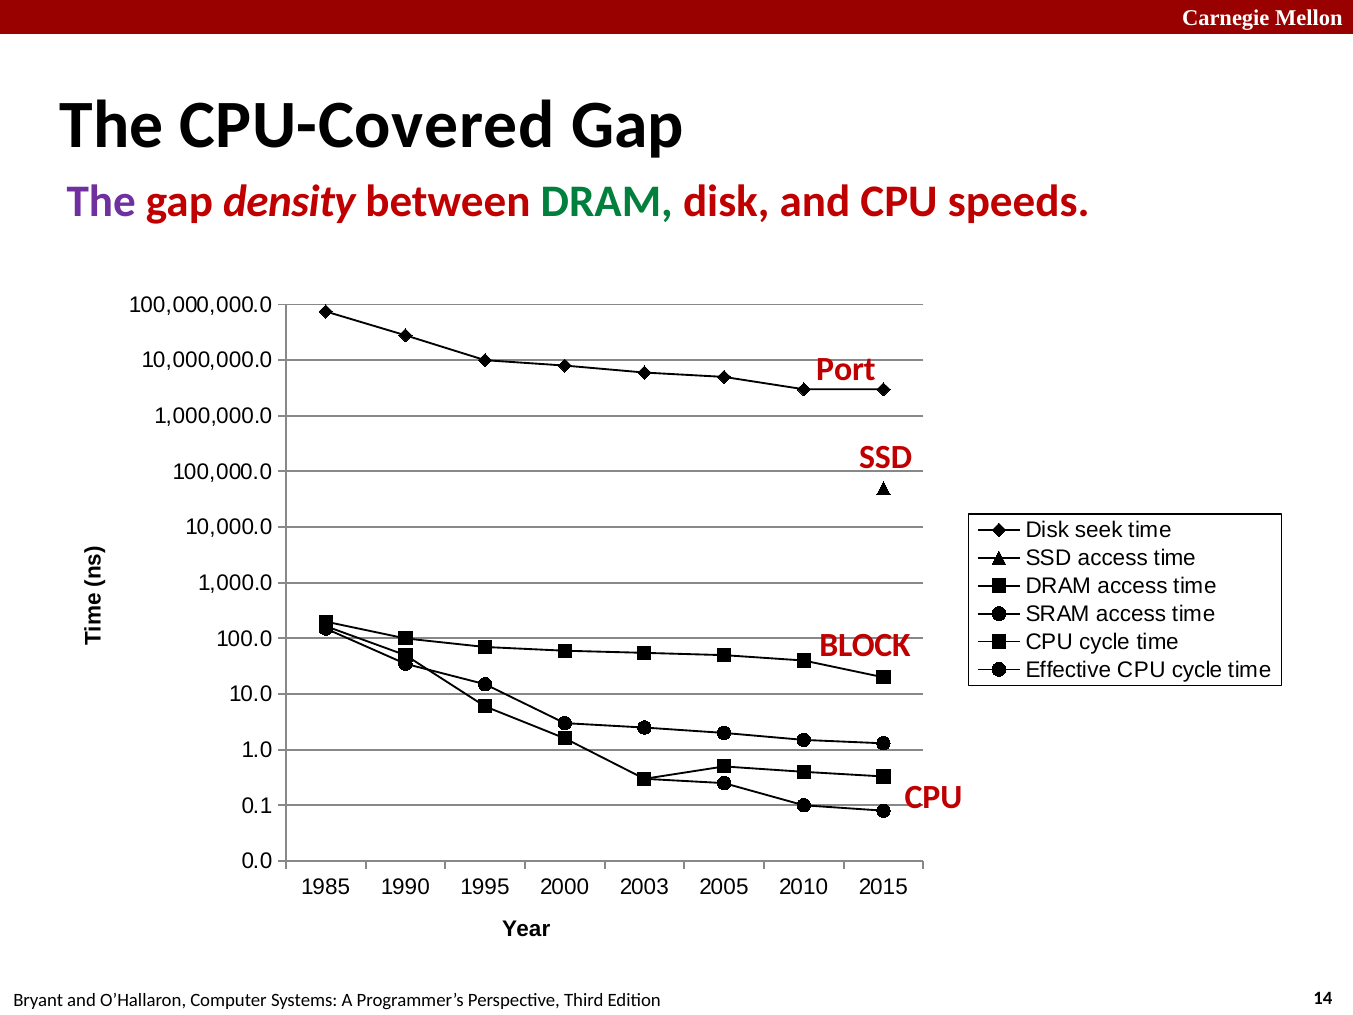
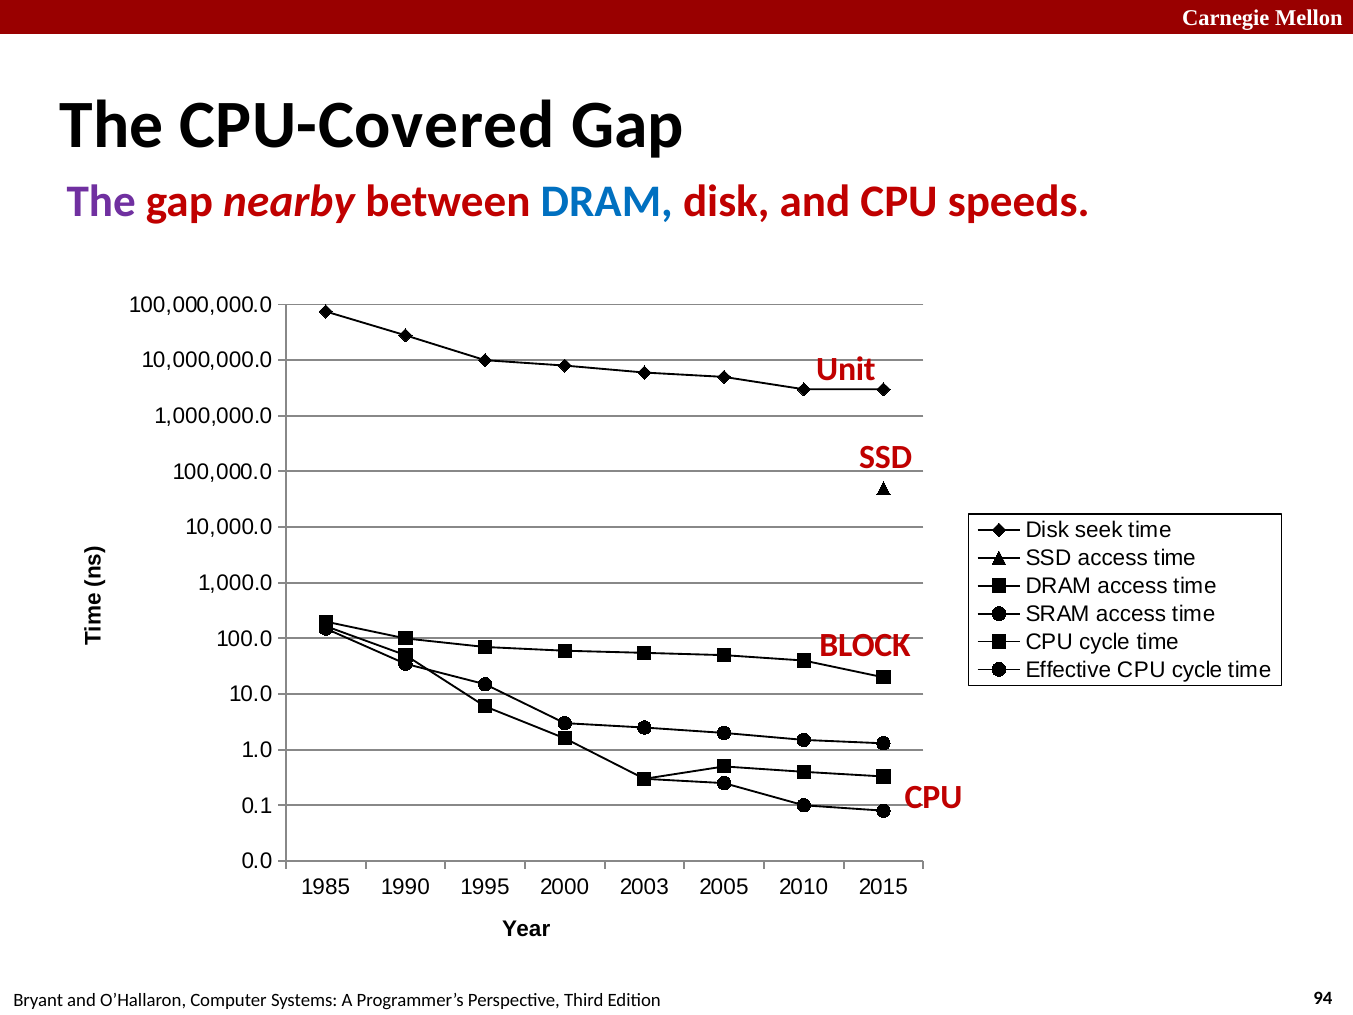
density: density -> nearby (289, 202)
DRAM colour: green -> blue (607, 202)
Port: Port -> Unit (846, 369)
14: 14 -> 94 (1323, 998)
